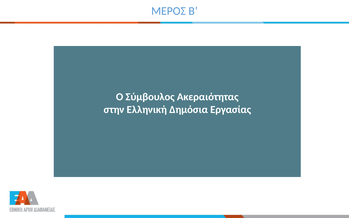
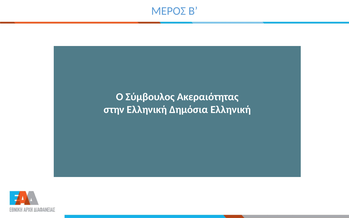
Εργασίας: Εργασίας -> Ελληνική (231, 110)
